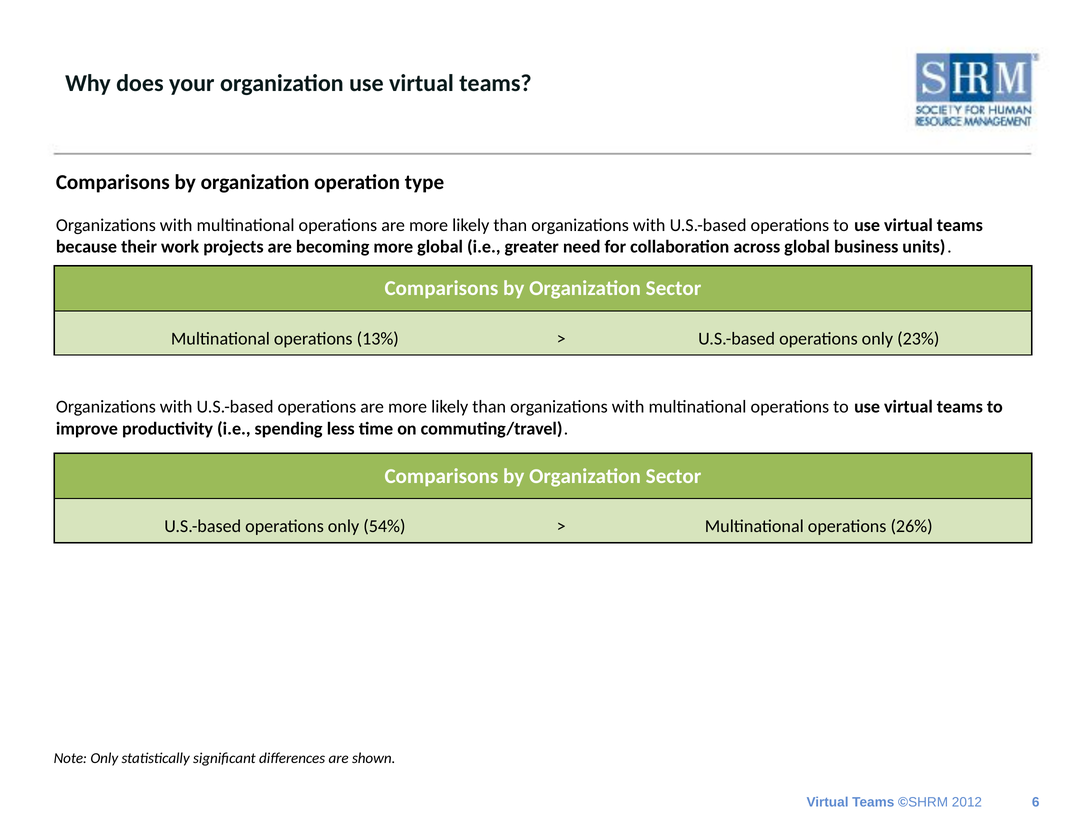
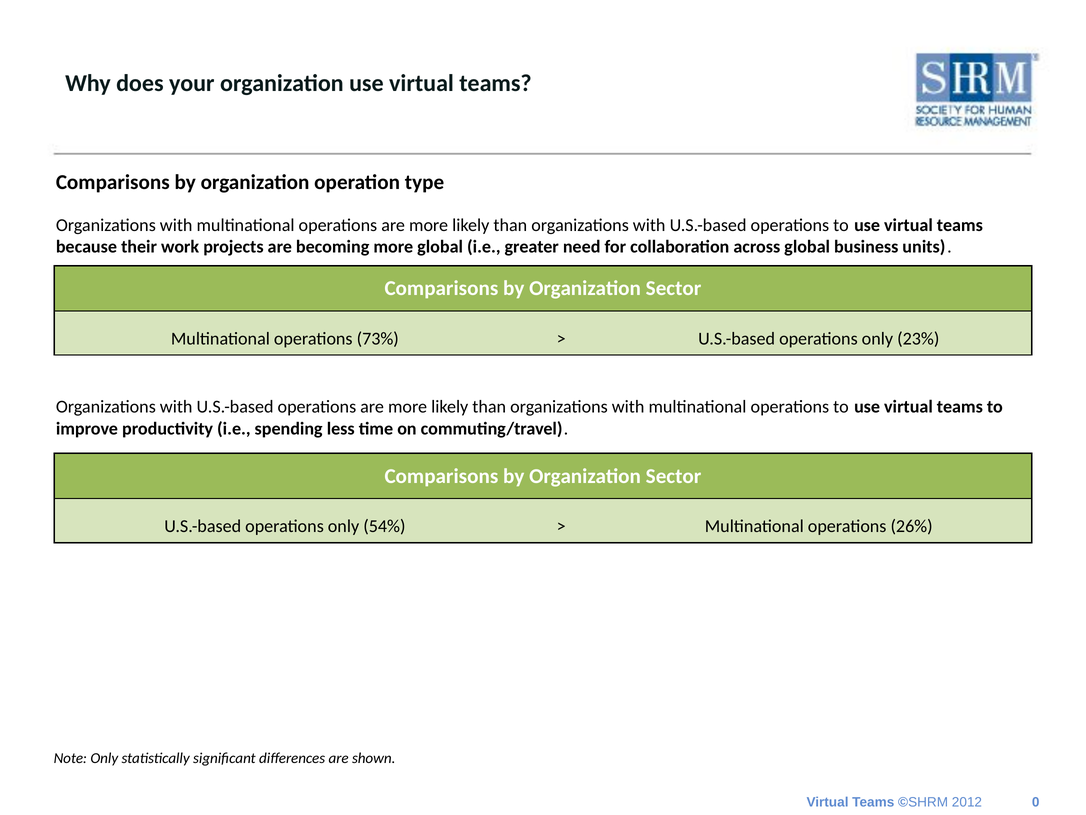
13%: 13% -> 73% (378, 338)
6: 6 -> 0 (1036, 802)
